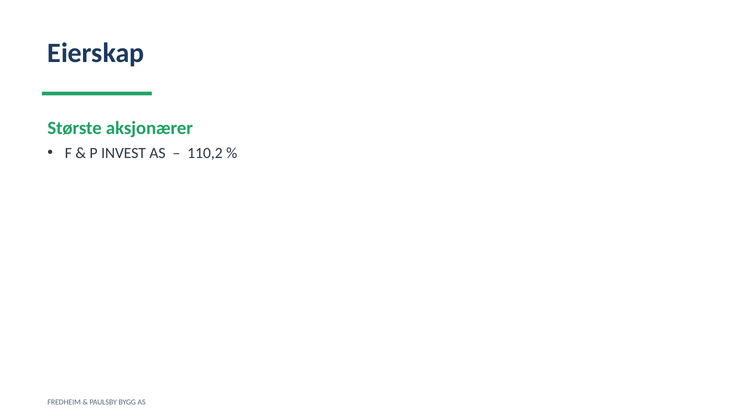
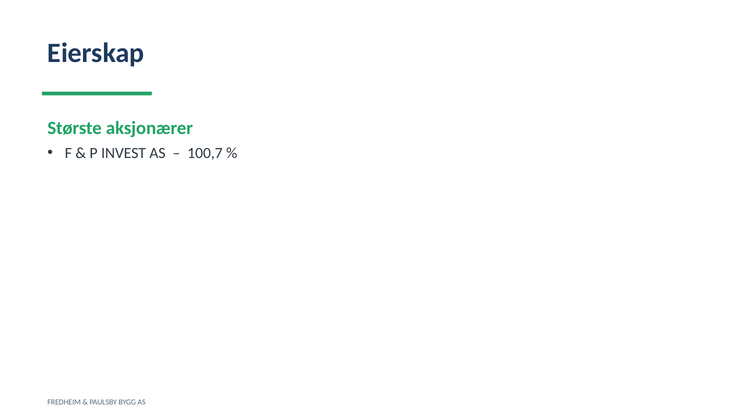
110,2: 110,2 -> 100,7 (205, 153)
